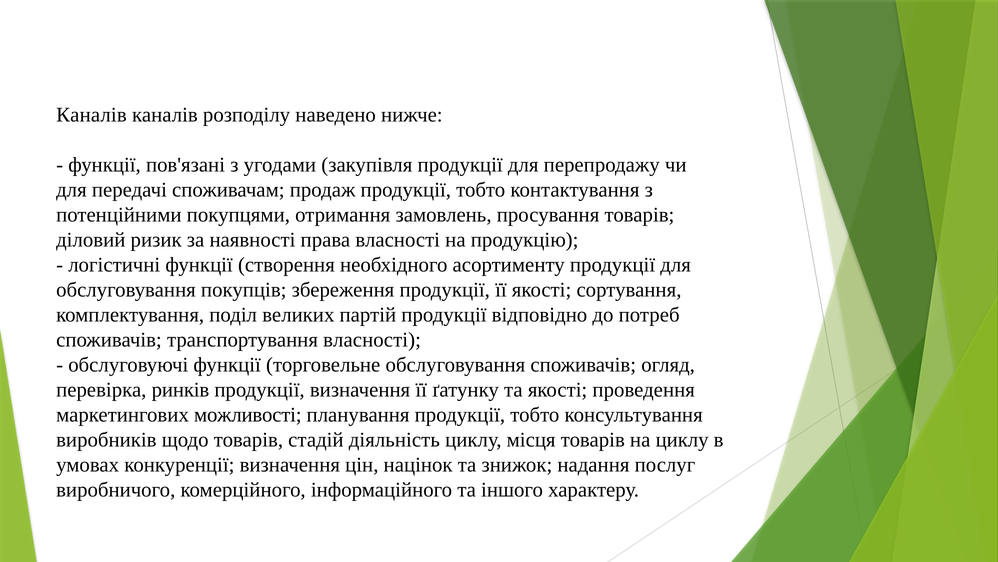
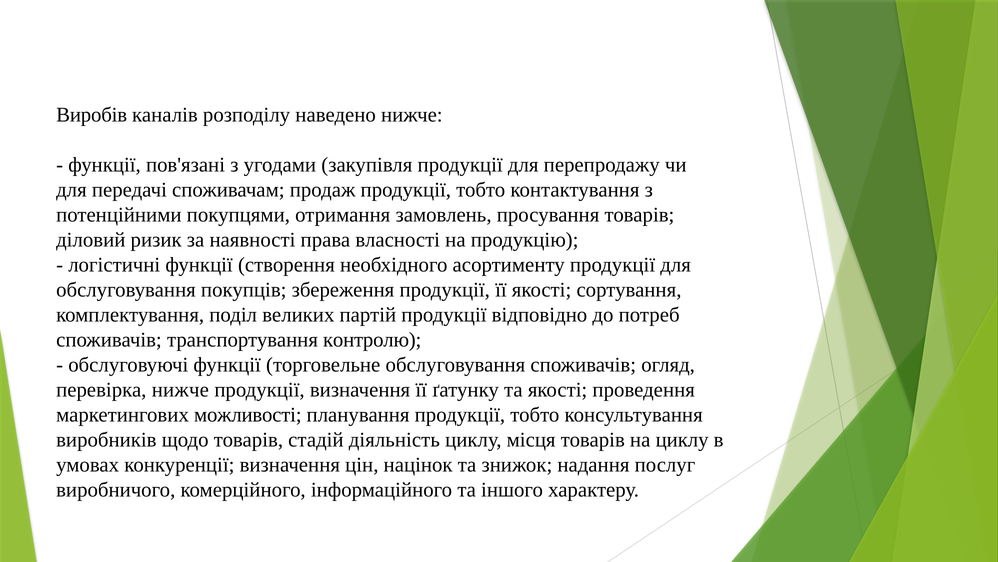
Каналів: Каналів -> Виробів (92, 115)
транспортування власності: власності -> контролю (372, 339)
перевірка ринків: ринків -> нижче (180, 389)
